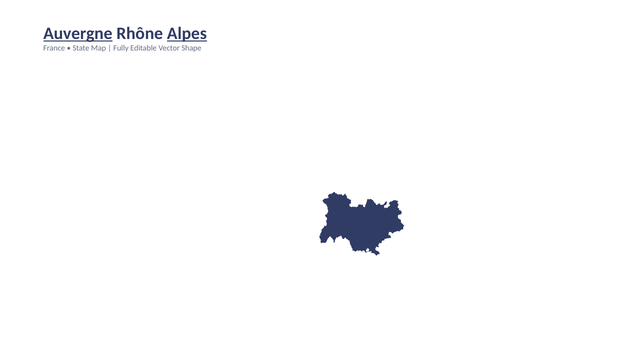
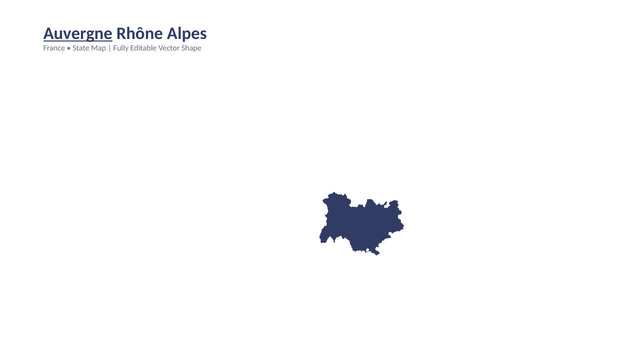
Alpes underline: present -> none (187, 33)
